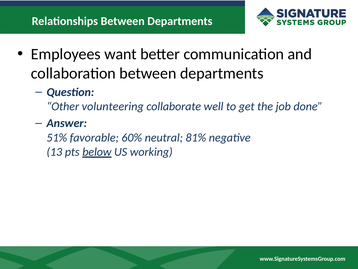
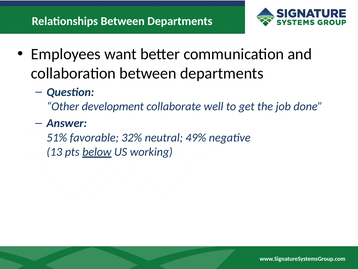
volunteering: volunteering -> development (113, 106)
60%: 60% -> 32% (132, 137)
81%: 81% -> 49% (196, 137)
